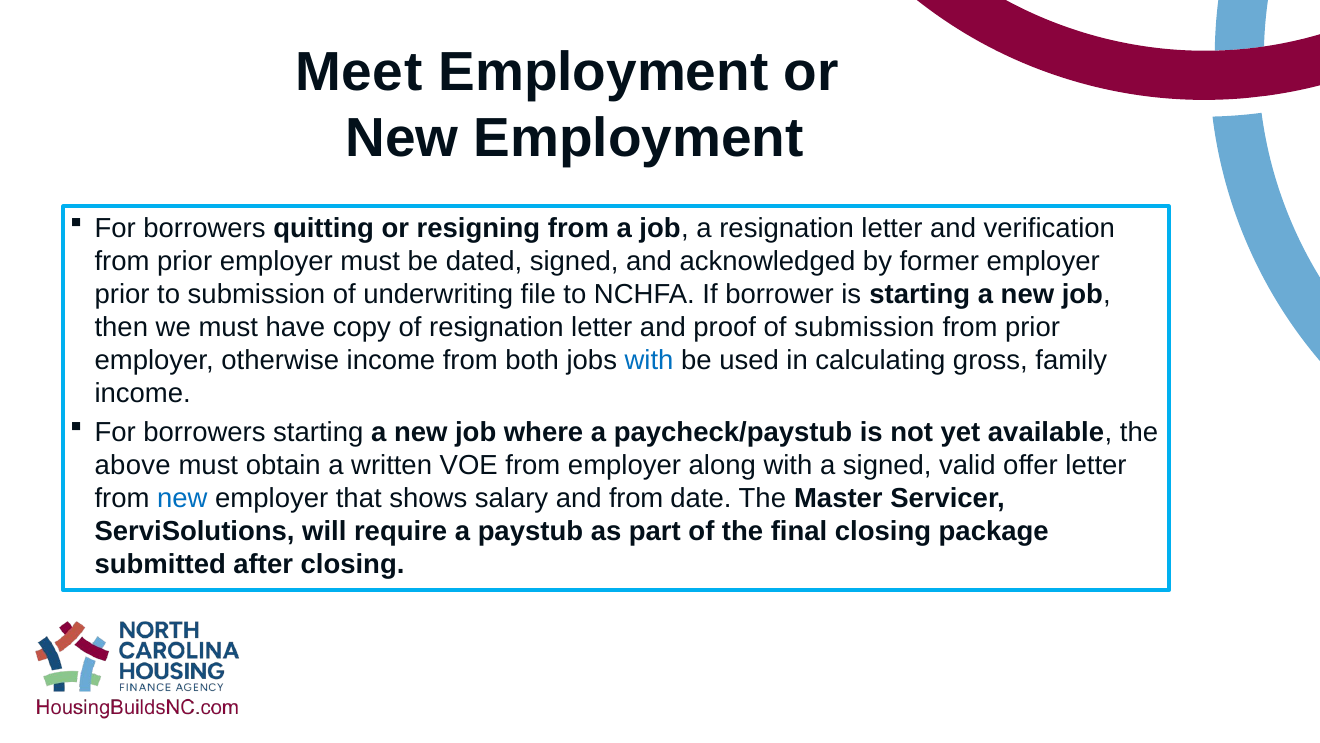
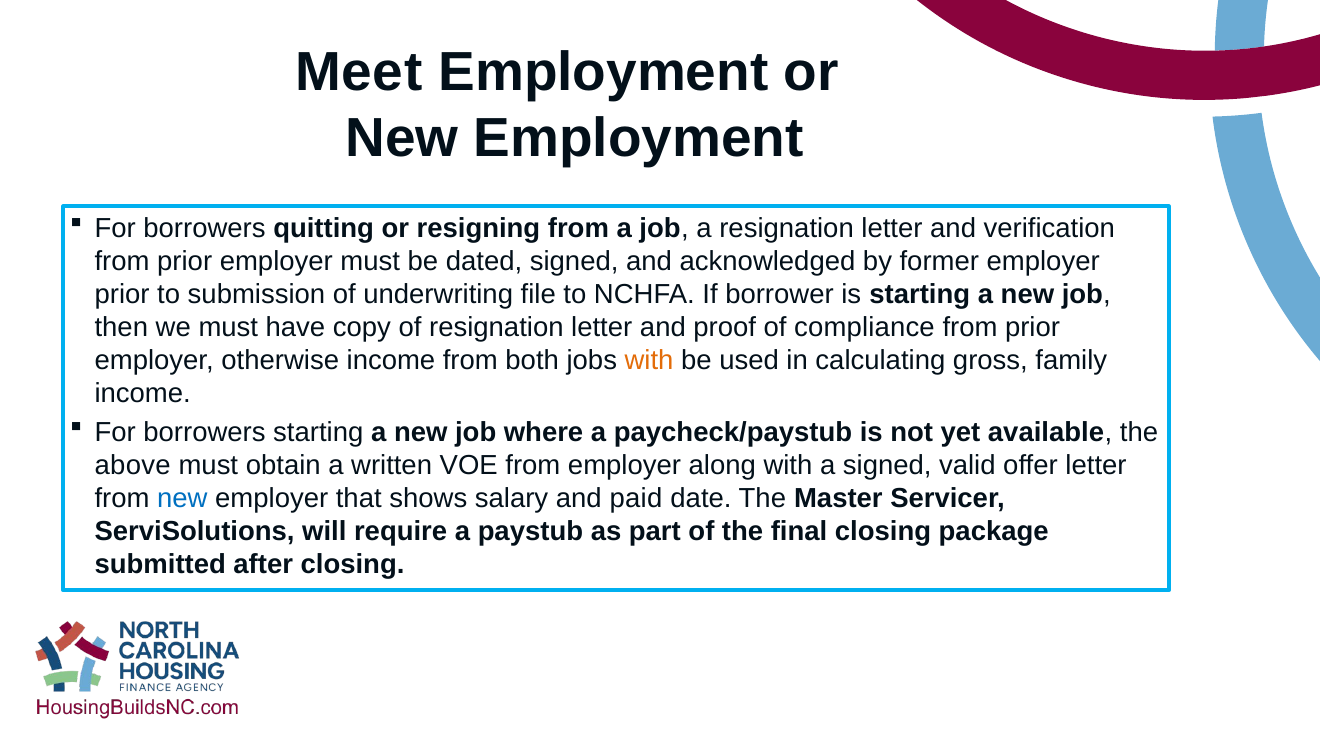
of submission: submission -> compliance (864, 327)
with colour: blue -> orange (649, 360)
and from: from -> paid (636, 498)
